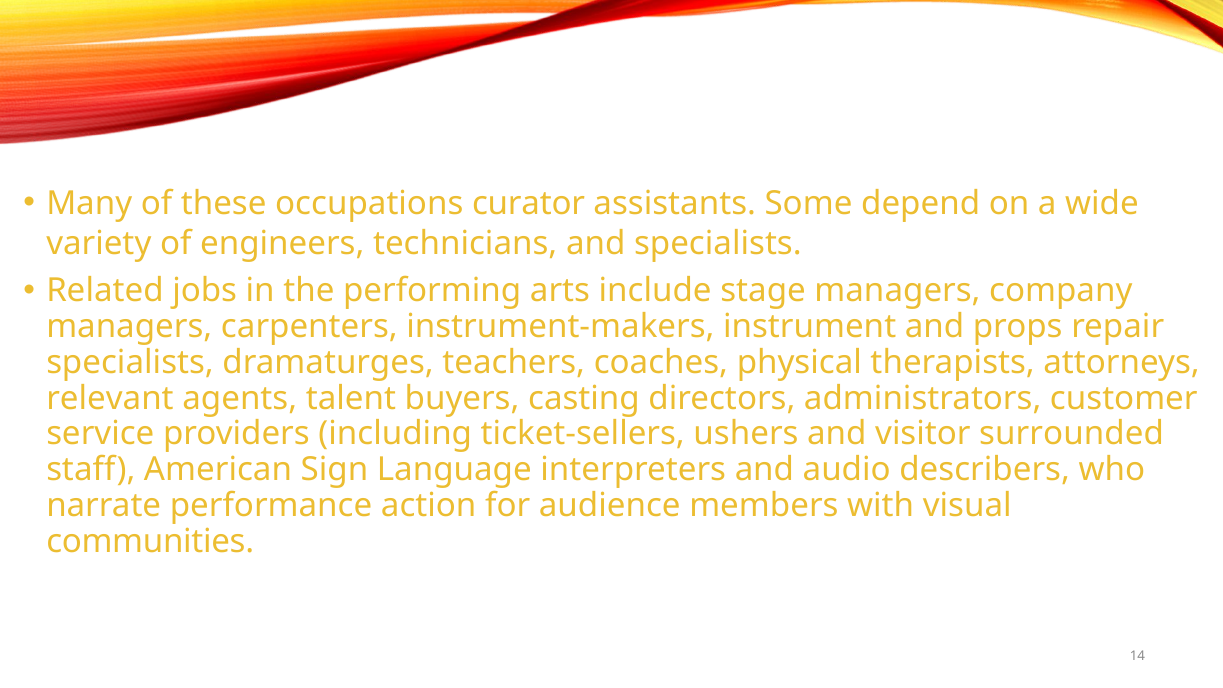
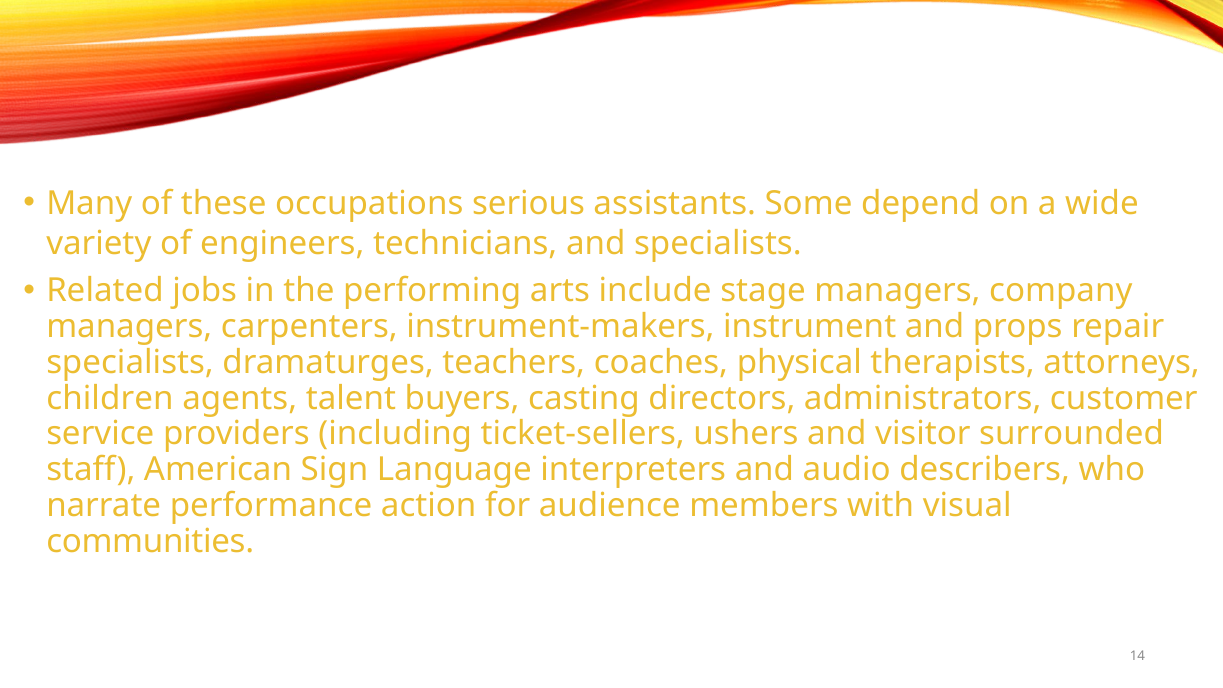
curator: curator -> serious (528, 203)
relevant: relevant -> children (110, 398)
